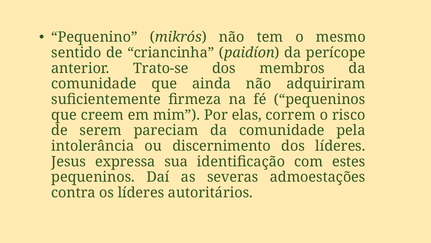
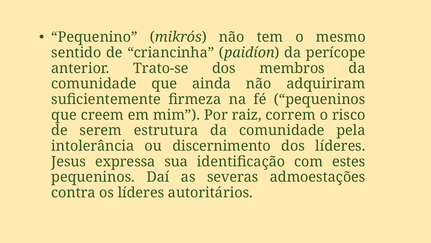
elas: elas -> raiz (247, 115)
pareciam: pareciam -> estrutura (166, 130)
